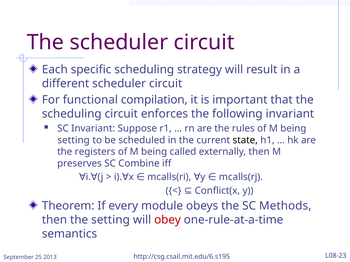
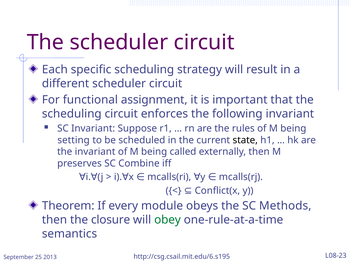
compilation: compilation -> assignment (154, 100)
the registers: registers -> invariant (95, 152)
the setting: setting -> closure (111, 220)
obey colour: red -> green (168, 220)
